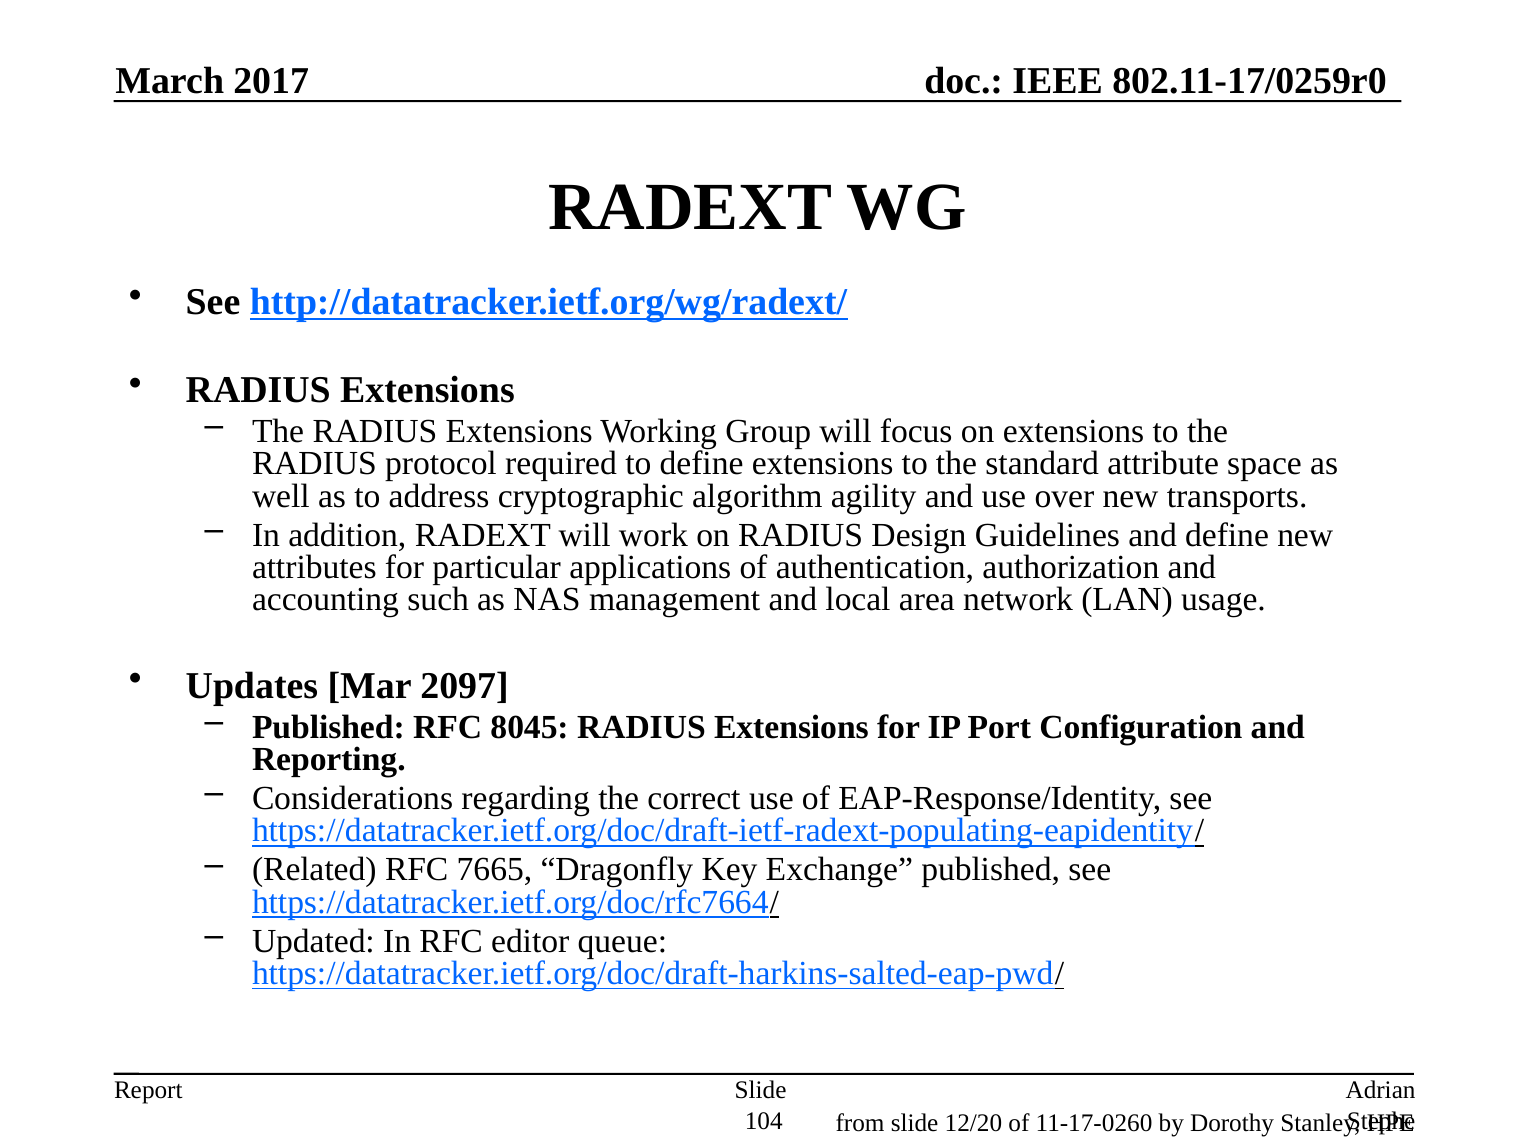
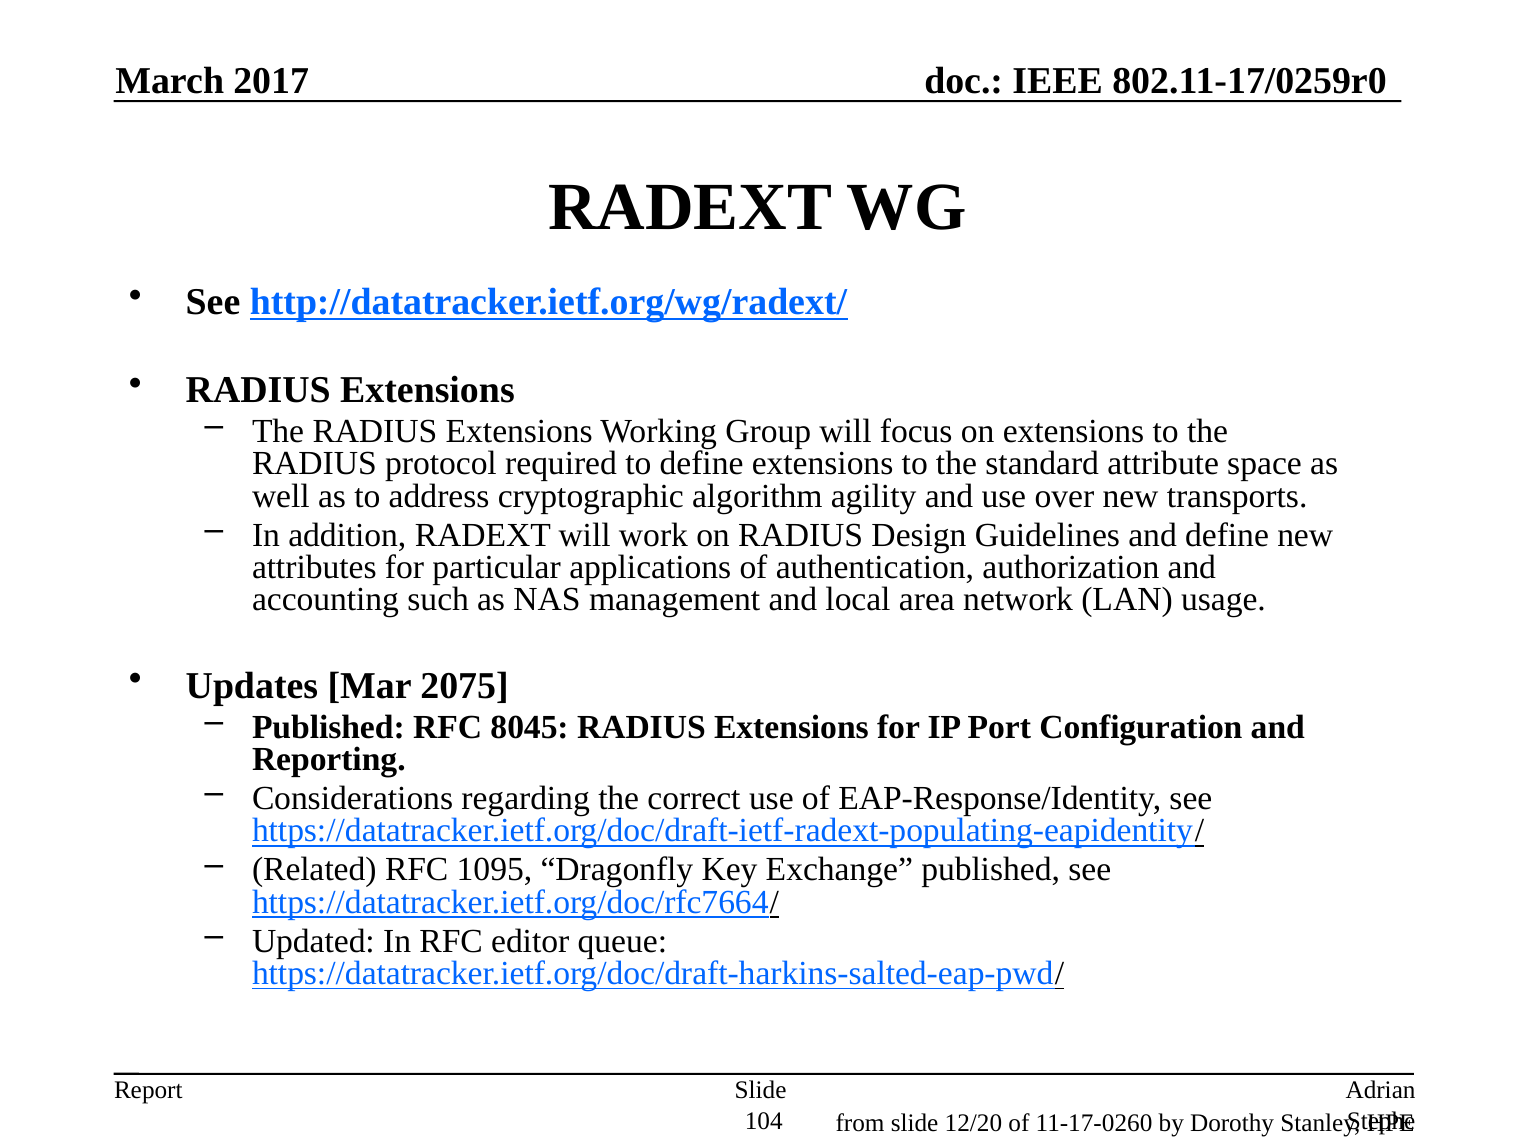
2097: 2097 -> 2075 (464, 685)
7665: 7665 -> 1095 (494, 869)
